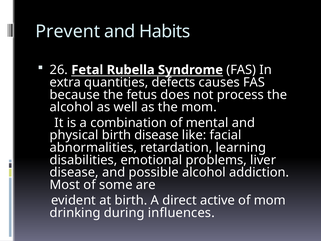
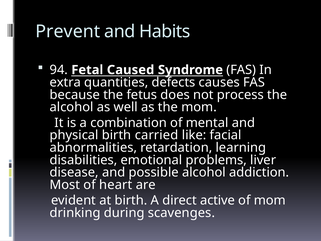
26: 26 -> 94 (59, 70)
Rubella: Rubella -> Caused (131, 70)
birth disease: disease -> carried (157, 135)
some: some -> heart (116, 185)
influences: influences -> scavenges (181, 213)
